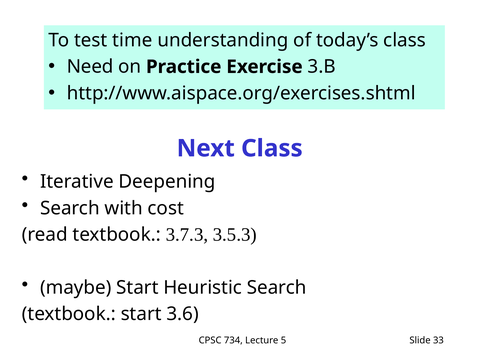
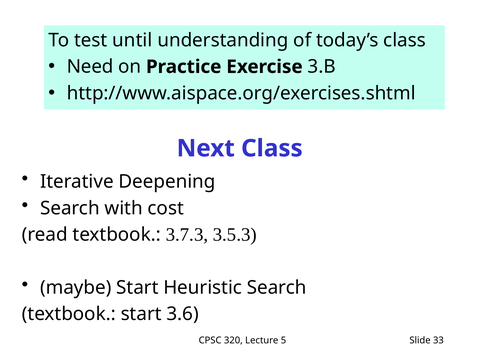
time: time -> until (132, 40)
734: 734 -> 320 (233, 340)
